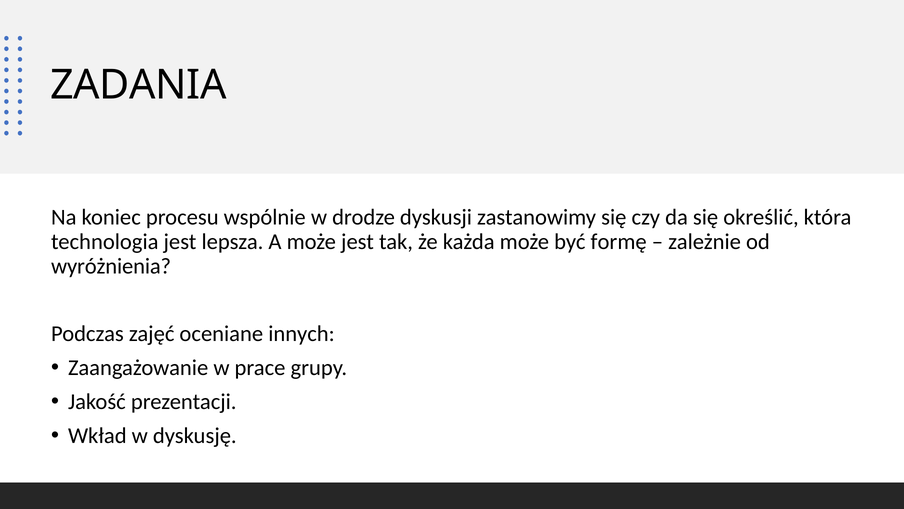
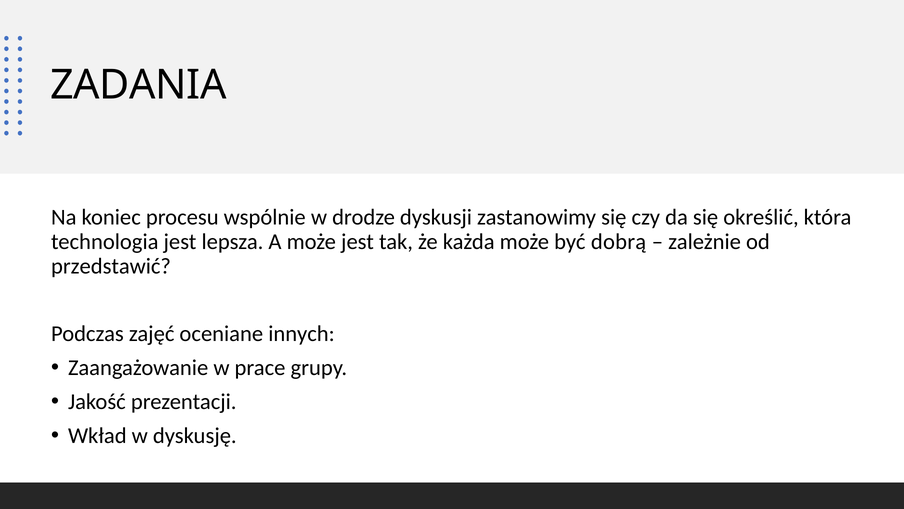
formę: formę -> dobrą (619, 242)
wyróżnienia: wyróżnienia -> przedstawić (111, 266)
